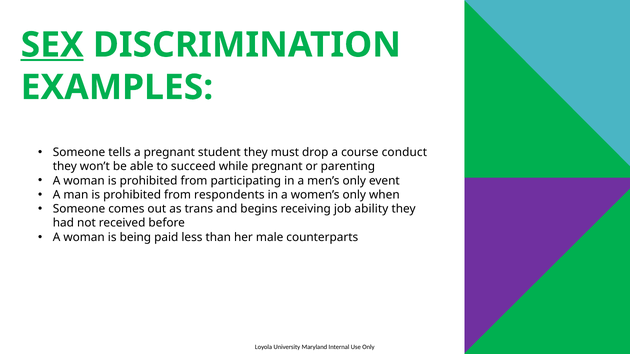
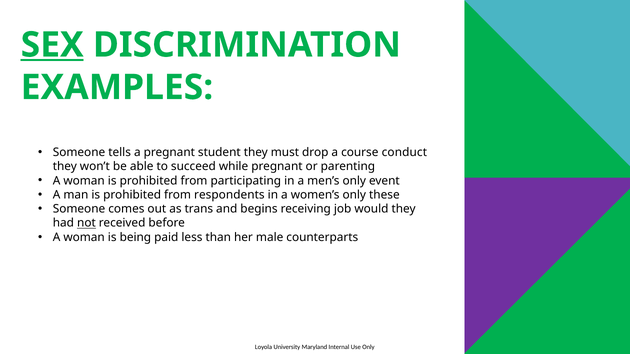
when: when -> these (384, 195)
ability: ability -> would (371, 209)
not underline: none -> present (86, 223)
